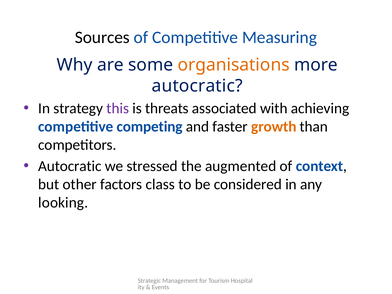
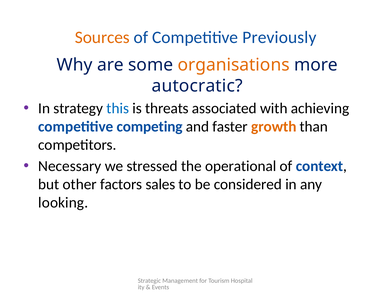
Sources colour: black -> orange (102, 37)
Measuring: Measuring -> Previously (279, 37)
this colour: purple -> blue (118, 108)
Autocratic: Autocratic -> Necessary (70, 166)
augmented: augmented -> operational (241, 166)
class: class -> sales (160, 184)
